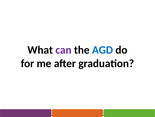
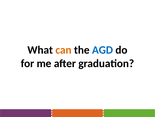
can colour: purple -> orange (63, 50)
